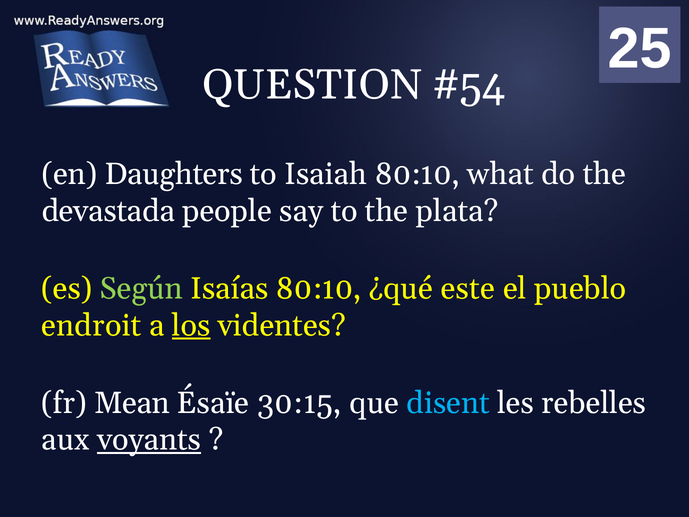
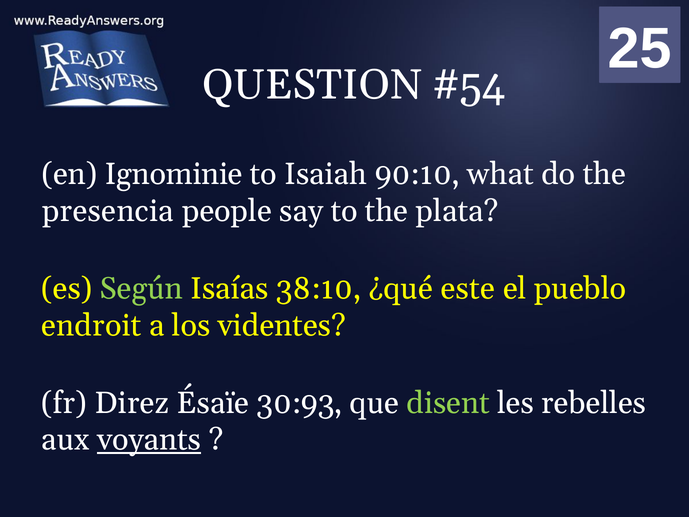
Daughters: Daughters -> Ignominie (174, 174)
Isaiah 80:10: 80:10 -> 90:10 (417, 174)
devastada: devastada -> presencia (108, 211)
Isaías 80:10: 80:10 -> 38:10 (319, 289)
los underline: present -> none (191, 325)
Mean: Mean -> Direz (132, 403)
30:15: 30:15 -> 30:93 (300, 403)
disent colour: light blue -> light green (448, 403)
